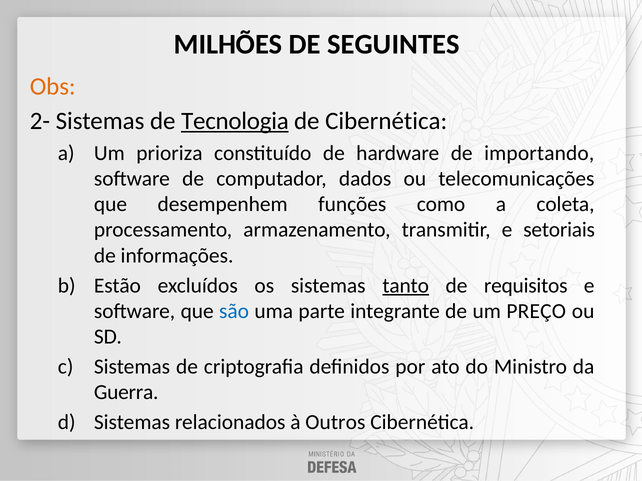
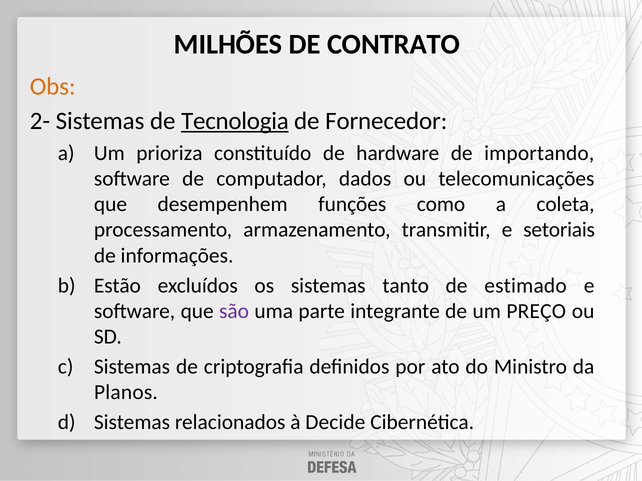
SEGUINTES: SEGUINTES -> CONTRATO (394, 44)
de Cibernética: Cibernética -> Fornecedor (386, 121)
tanto underline: present -> none (406, 286)
requisitos: requisitos -> estimado (526, 286)
são colour: blue -> purple (234, 311)
Guerra: Guerra -> Planos (126, 393)
Outros: Outros -> Decide (335, 423)
